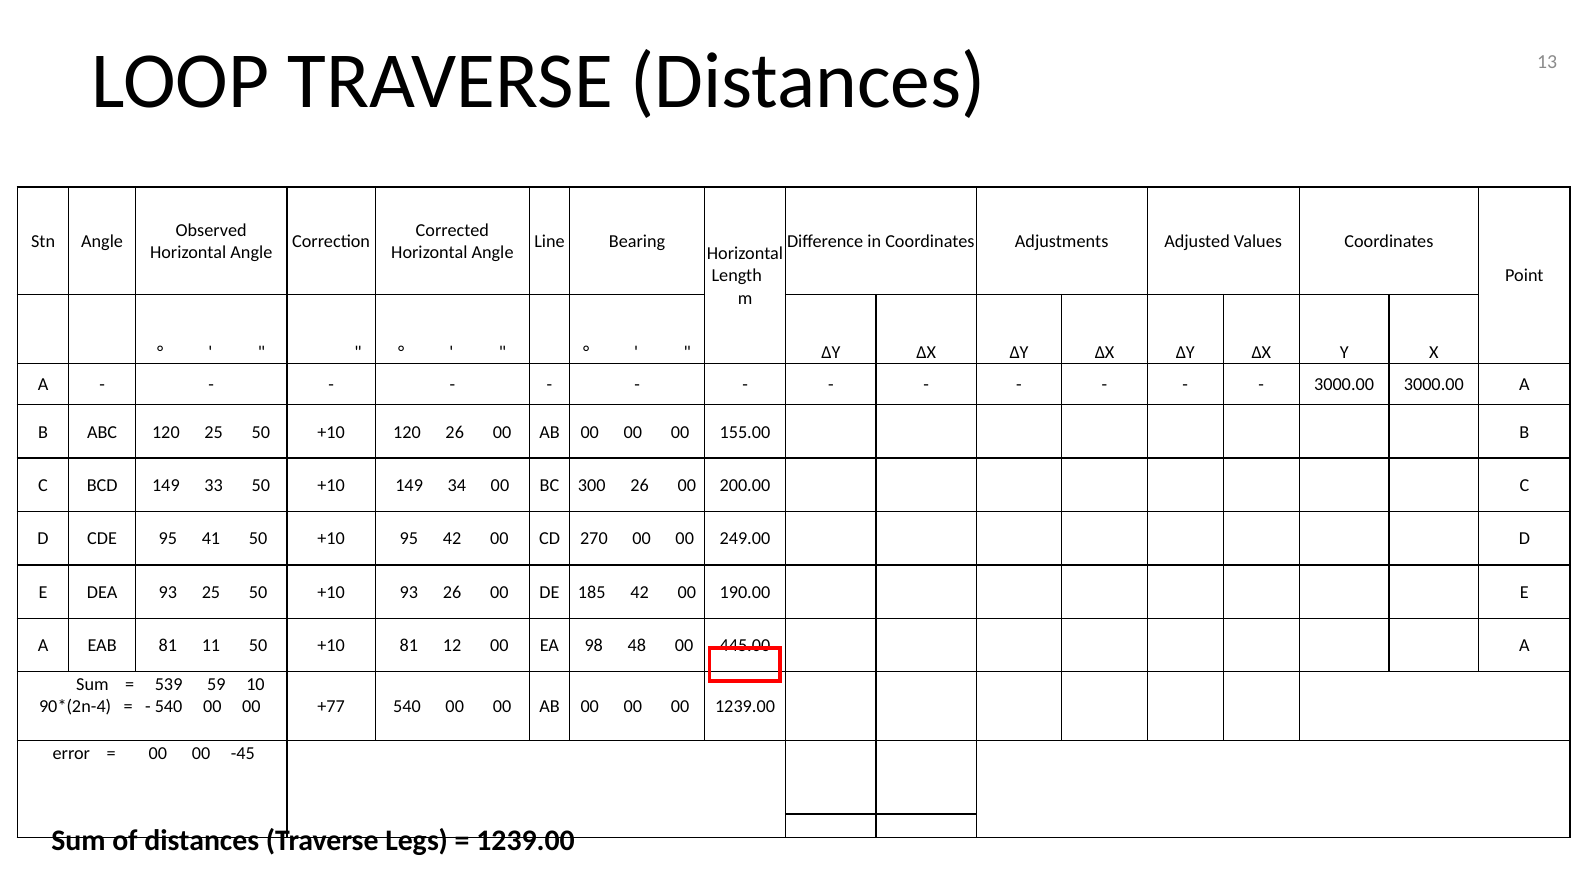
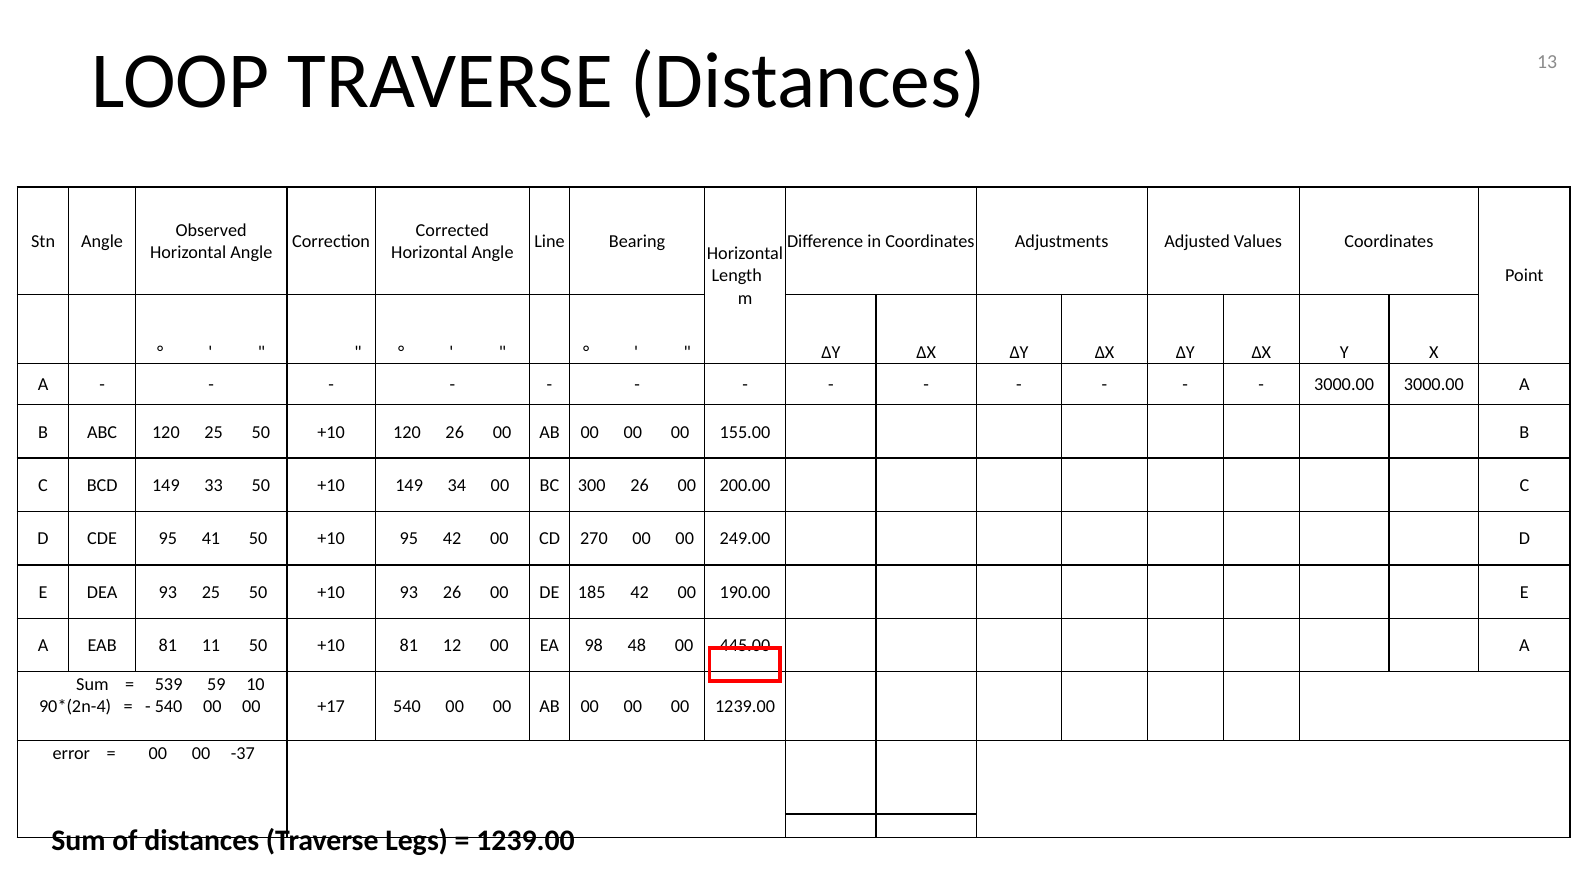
+77: +77 -> +17 (331, 707)
-45: -45 -> -37 (243, 753)
